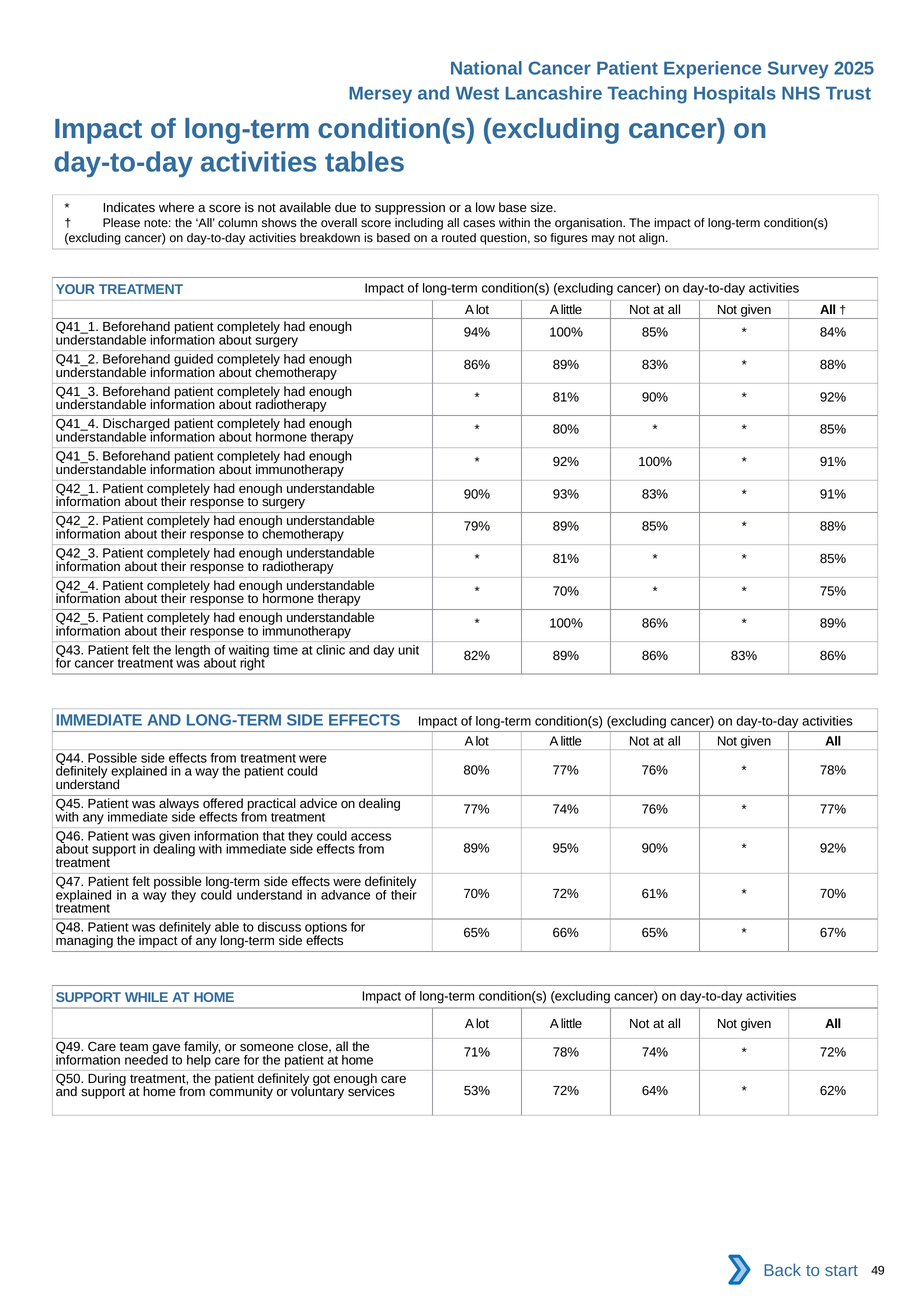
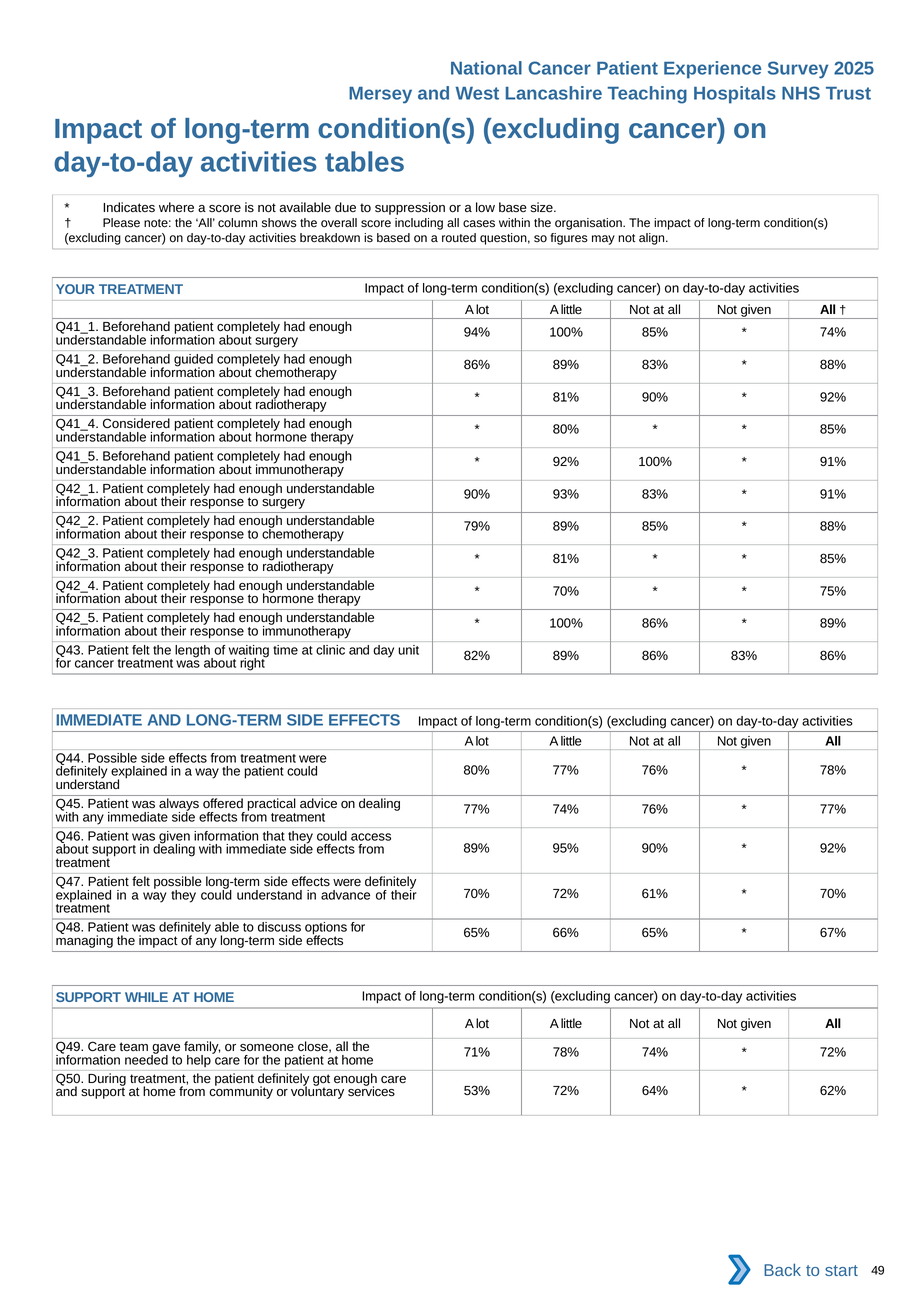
84%: 84% -> 74% (833, 333)
Discharged: Discharged -> Considered (136, 424)
